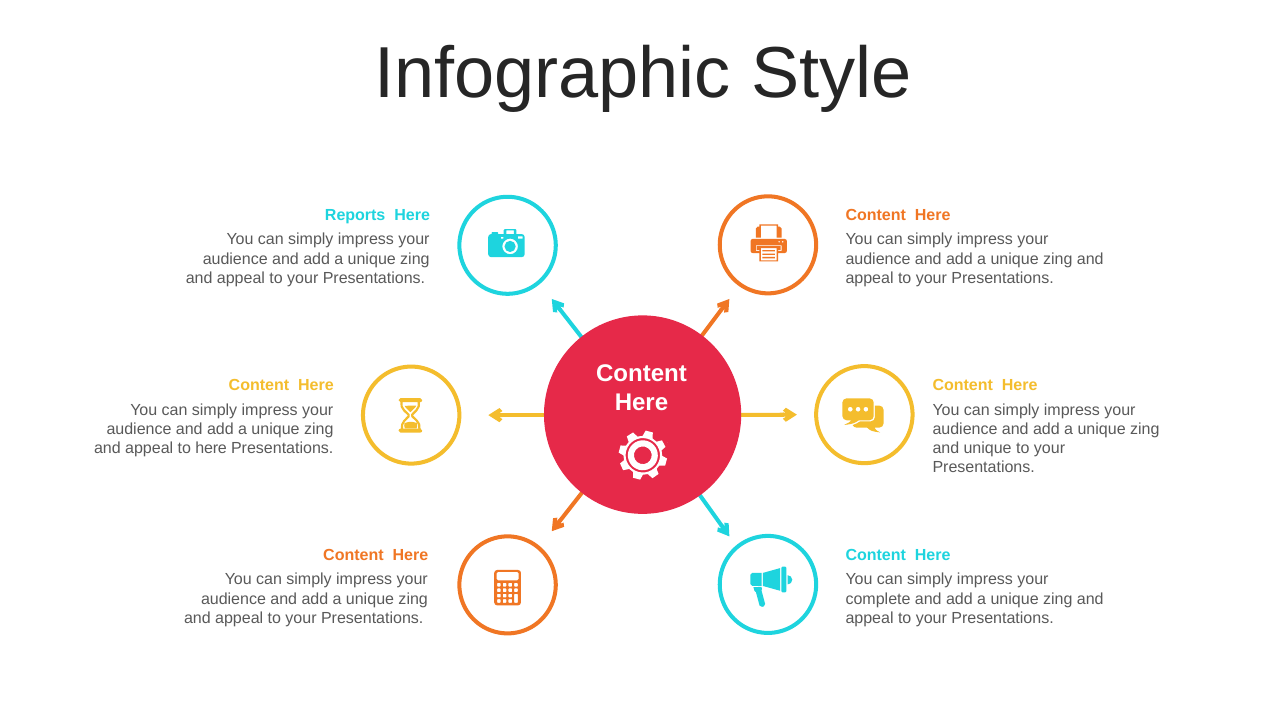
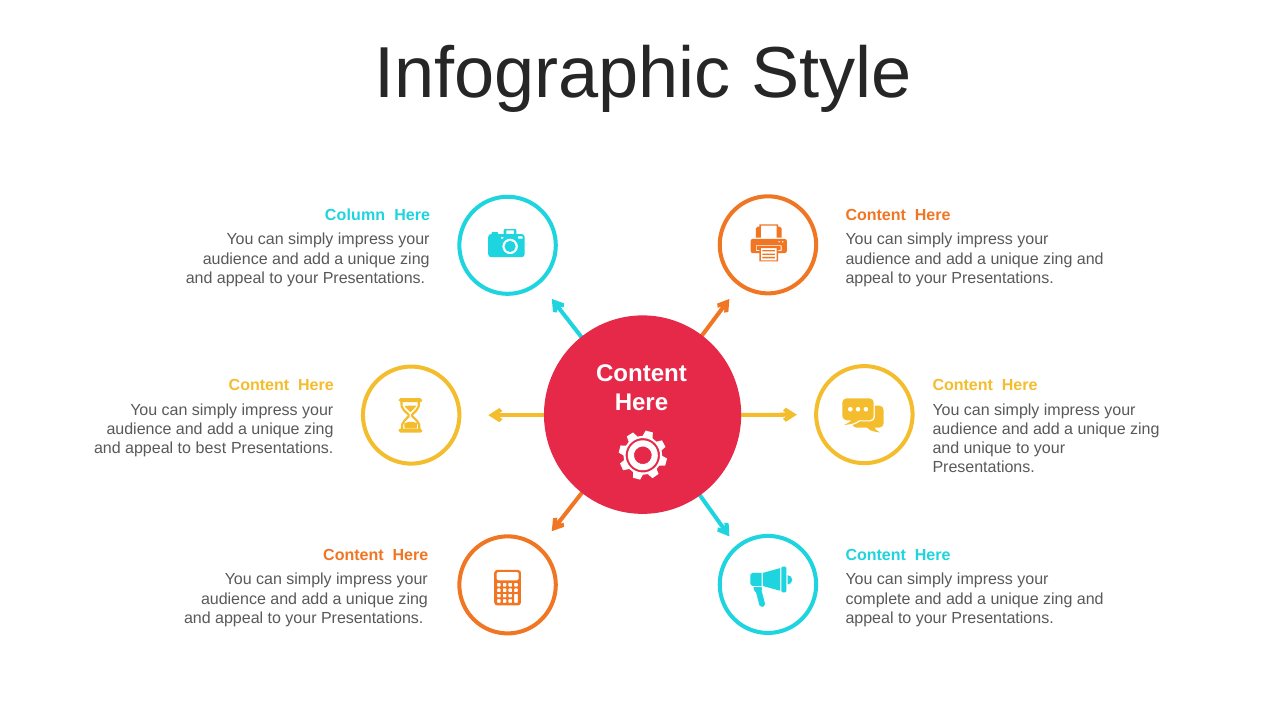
Reports: Reports -> Column (355, 215)
to here: here -> best (211, 448)
